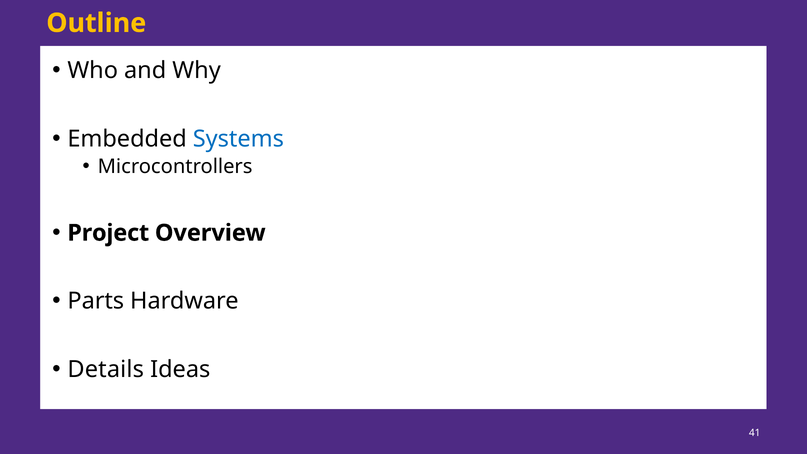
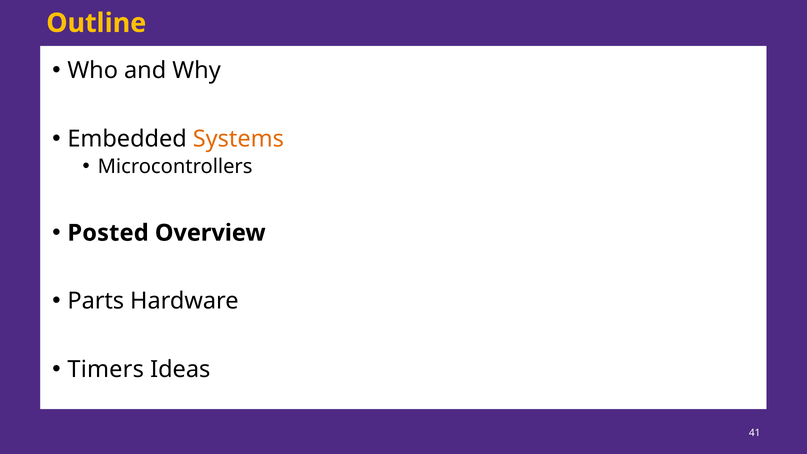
Systems colour: blue -> orange (238, 139)
Project: Project -> Posted (108, 233)
Details: Details -> Timers (106, 369)
